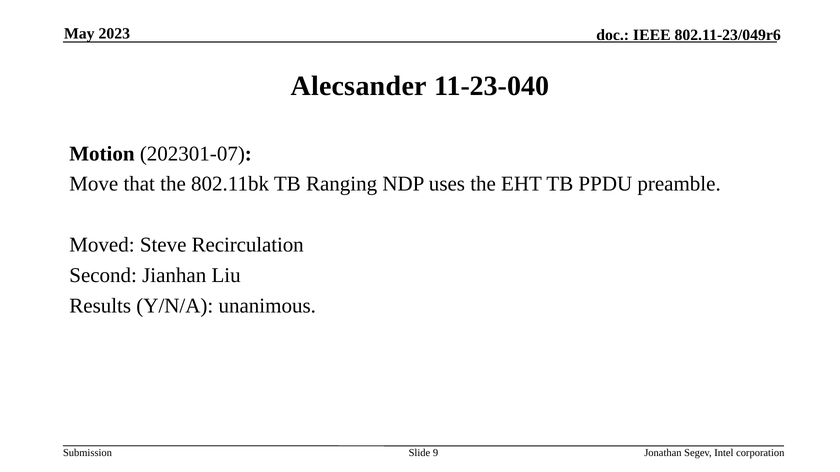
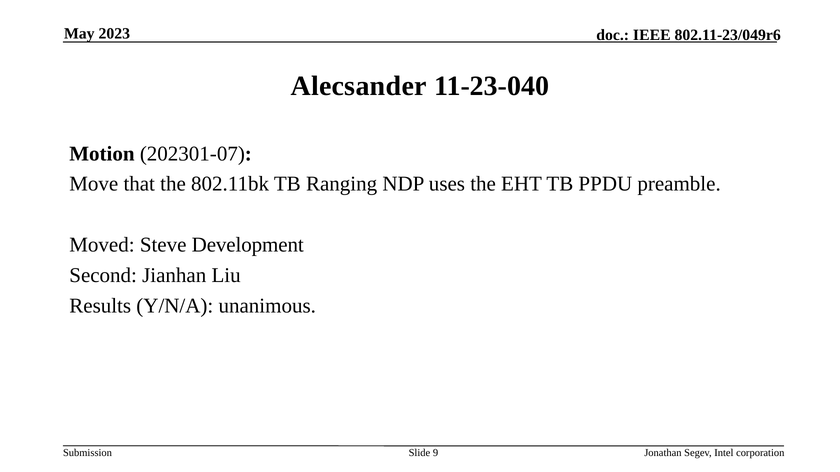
Recirculation: Recirculation -> Development (248, 245)
